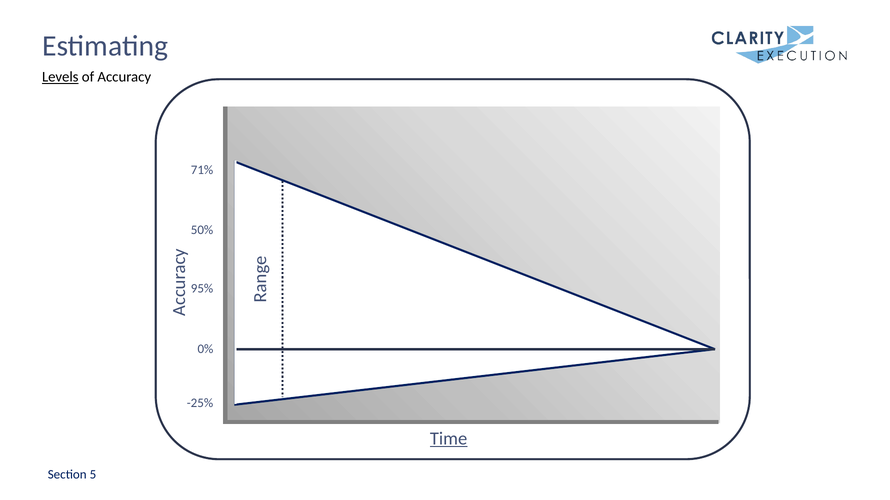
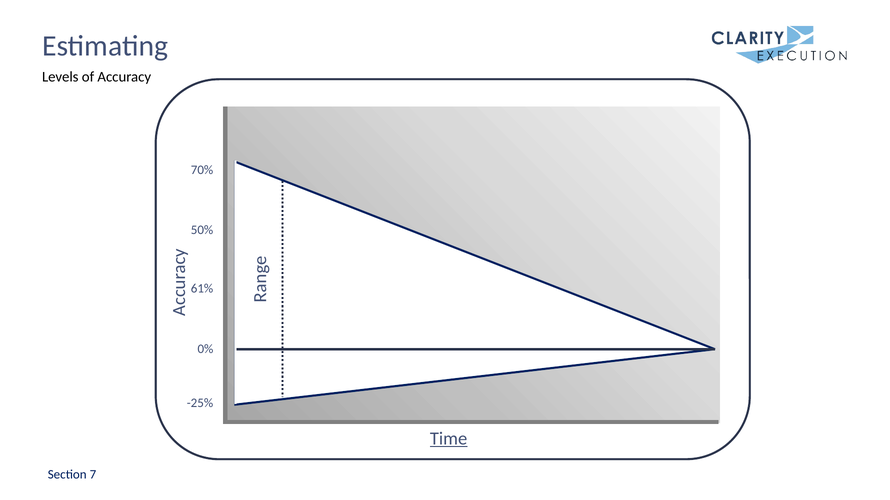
Levels underline: present -> none (60, 77)
71%: 71% -> 70% (202, 170)
95%: 95% -> 61% (202, 289)
5: 5 -> 7 (93, 475)
